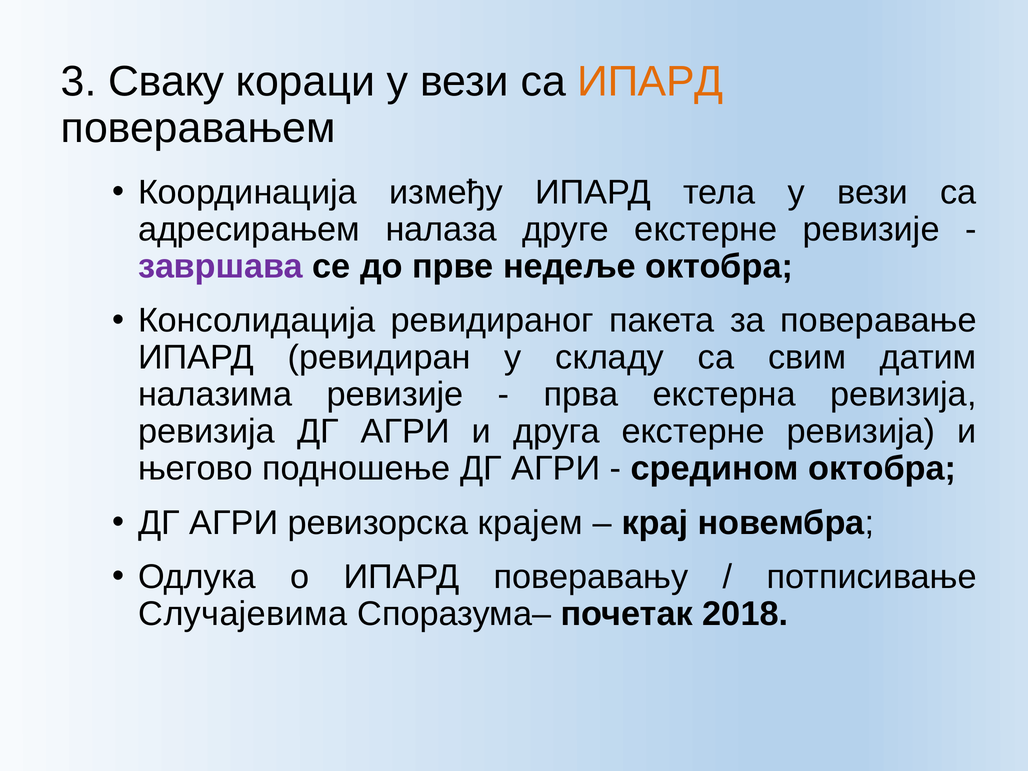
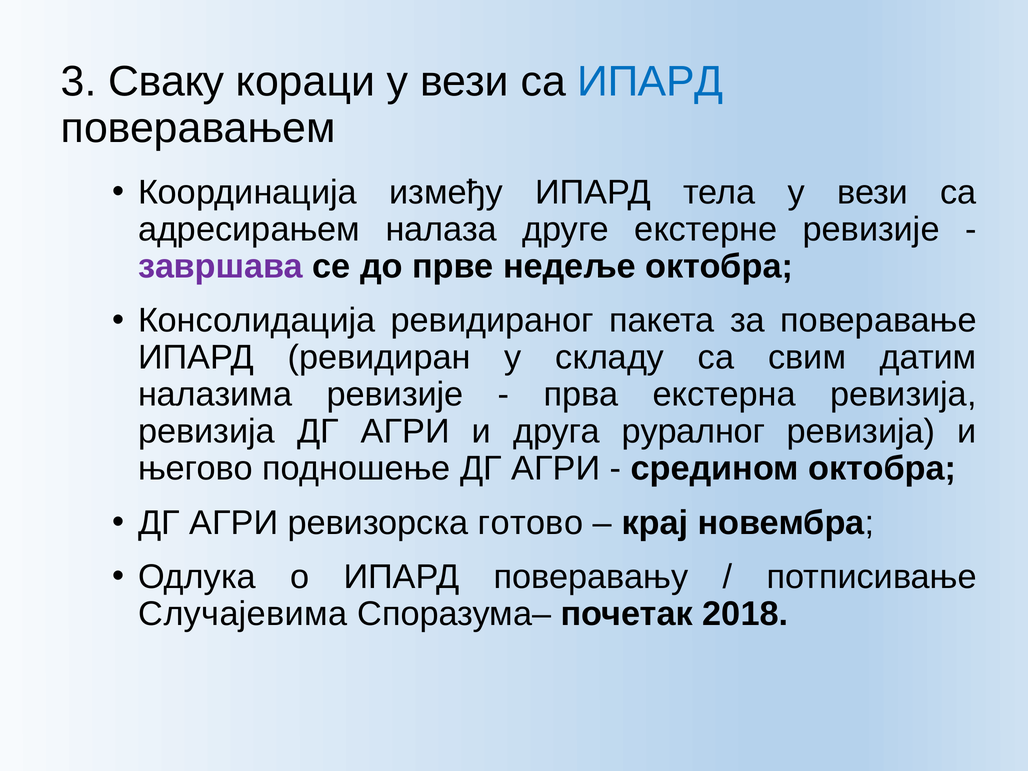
ИПАРД colour: orange -> blue (650, 82)
друга екстерне: екстерне -> руралног (694, 432)
крајем: крајем -> готово (530, 523)
